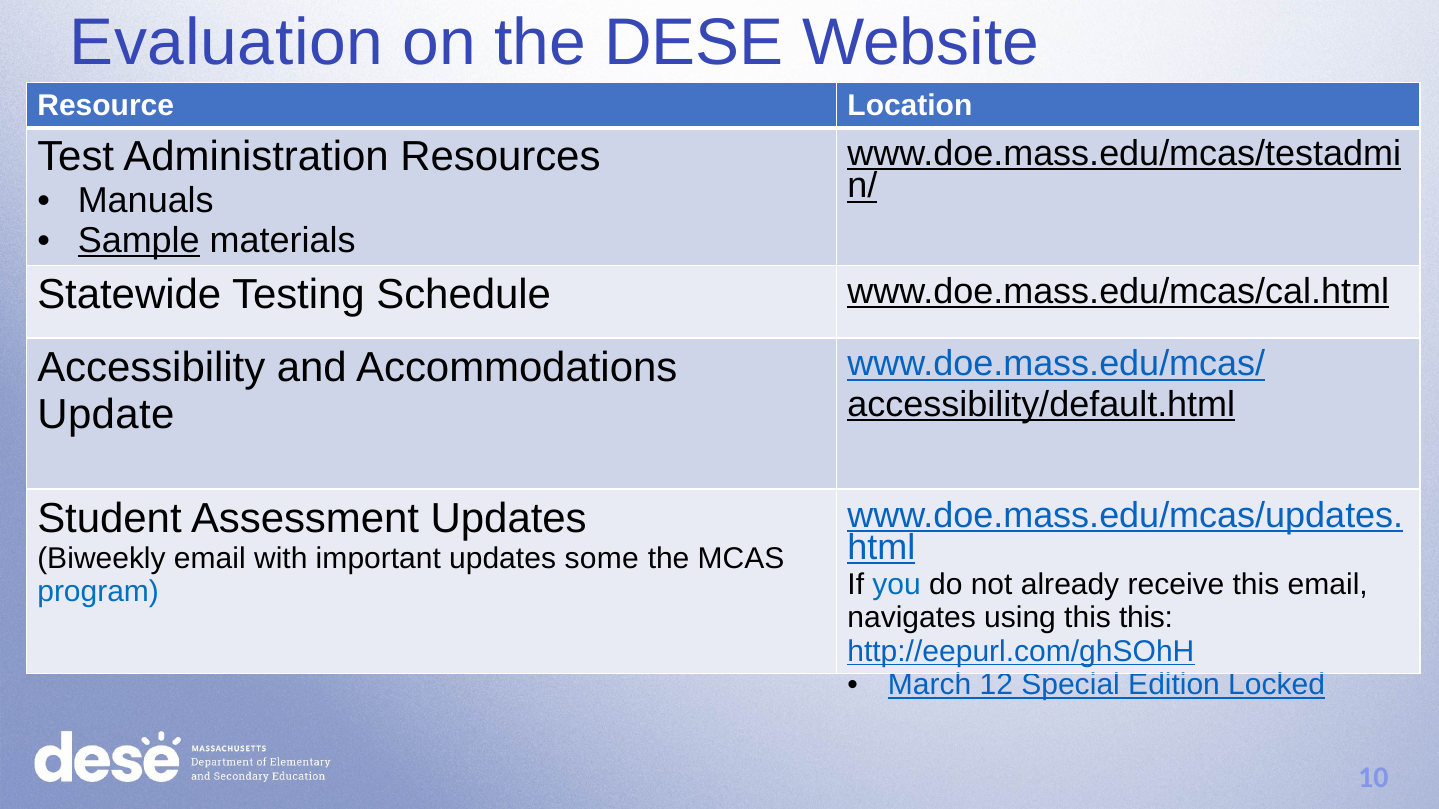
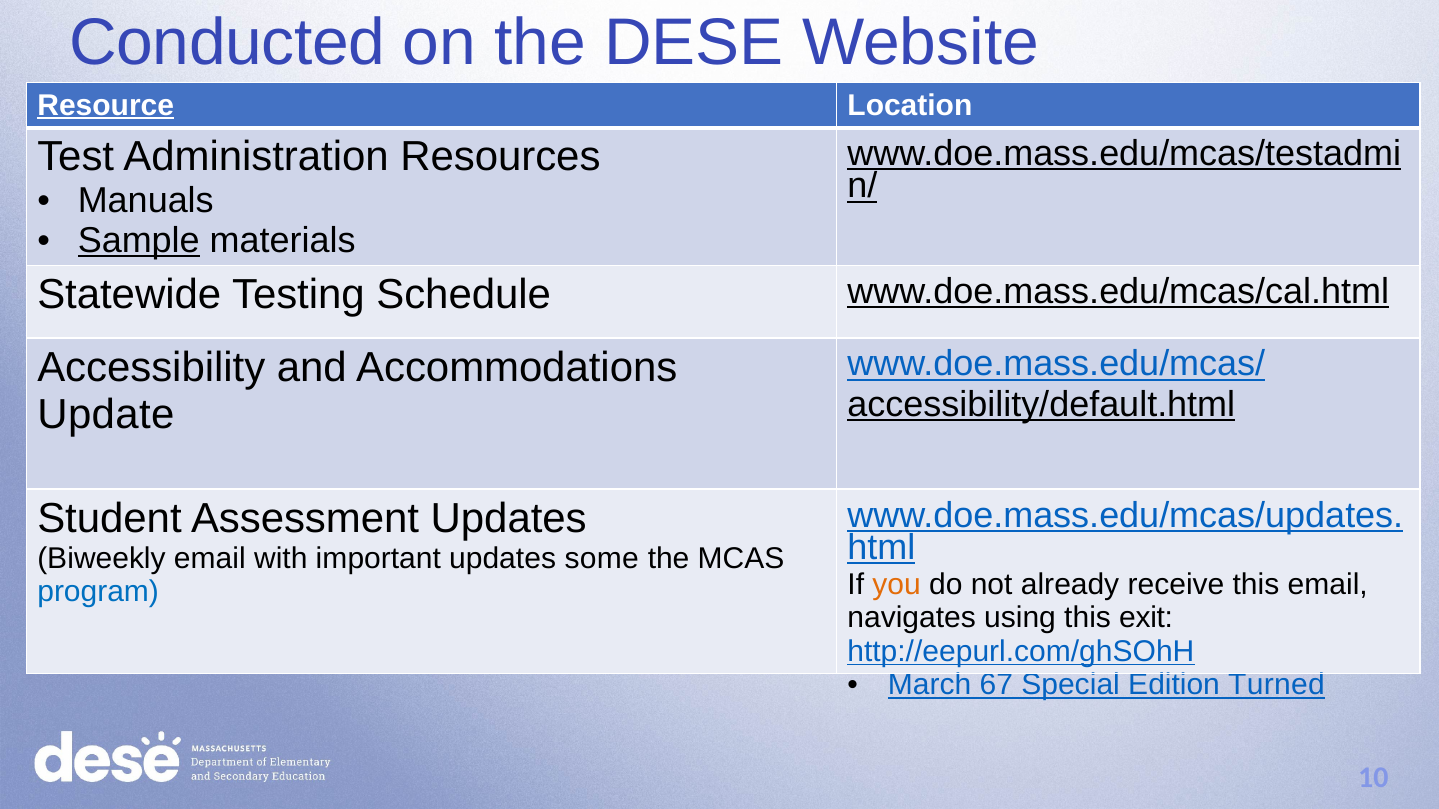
Evaluation: Evaluation -> Conducted (227, 43)
Resource underline: none -> present (106, 105)
you colour: blue -> orange (897, 585)
this this: this -> exit (1146, 618)
12: 12 -> 67 (996, 685)
Locked: Locked -> Turned (1276, 685)
